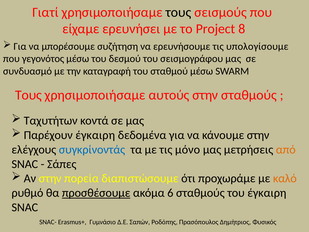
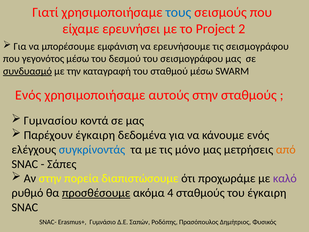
τους colour: black -> blue (178, 12)
8: 8 -> 2 (242, 29)
συζήτηση: συζήτηση -> εμφάνιση (118, 46)
τις υπολογίσουμε: υπολογίσουμε -> σεισμογράφου (257, 46)
συνδυασμό underline: none -> present (27, 71)
Τους: Τους -> Ενός (28, 95)
Ταχυτήτων: Ταχυτήτων -> Γυμνασίου (51, 121)
κάνουμε στην: στην -> ενός (258, 135)
καλό colour: orange -> purple (285, 178)
6: 6 -> 4 (170, 193)
